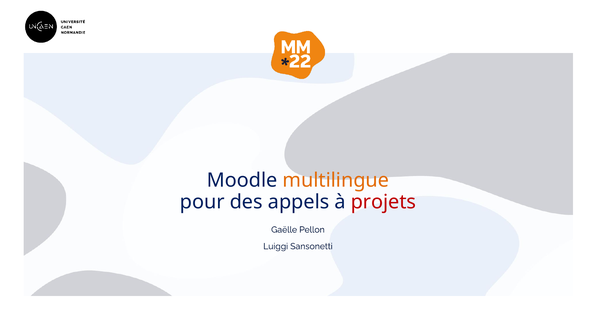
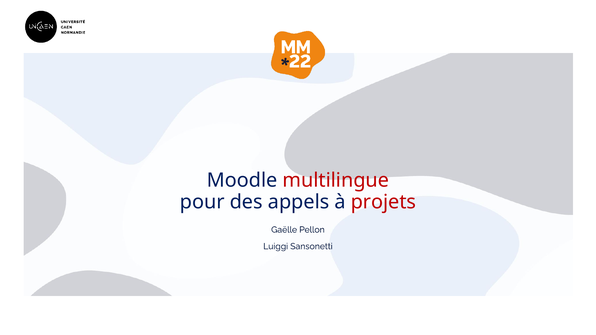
multilingue colour: orange -> red (336, 181)
